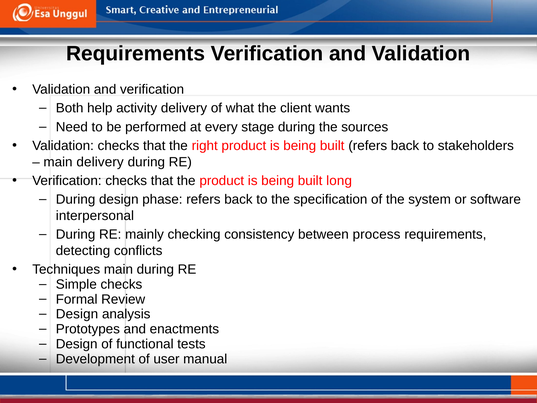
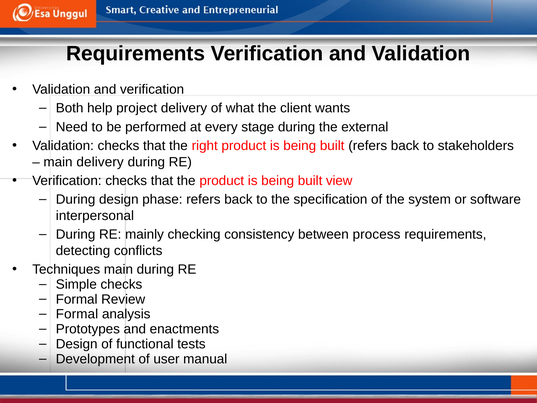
activity: activity -> project (137, 108)
sources: sources -> external (365, 127)
long: long -> view (339, 181)
Design: Design -> Formal (77, 314)
